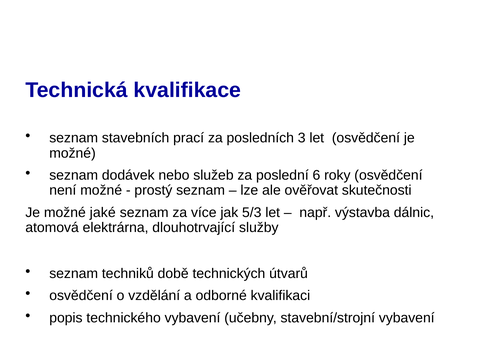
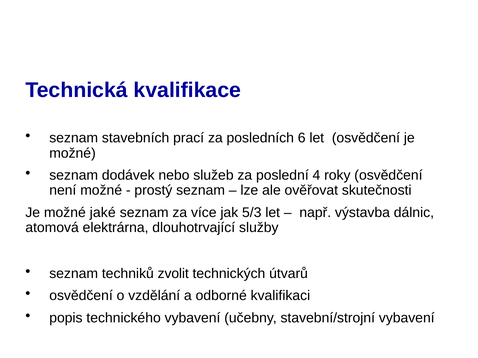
3: 3 -> 6 (302, 138)
6: 6 -> 4 (316, 176)
době: době -> zvolit (173, 274)
